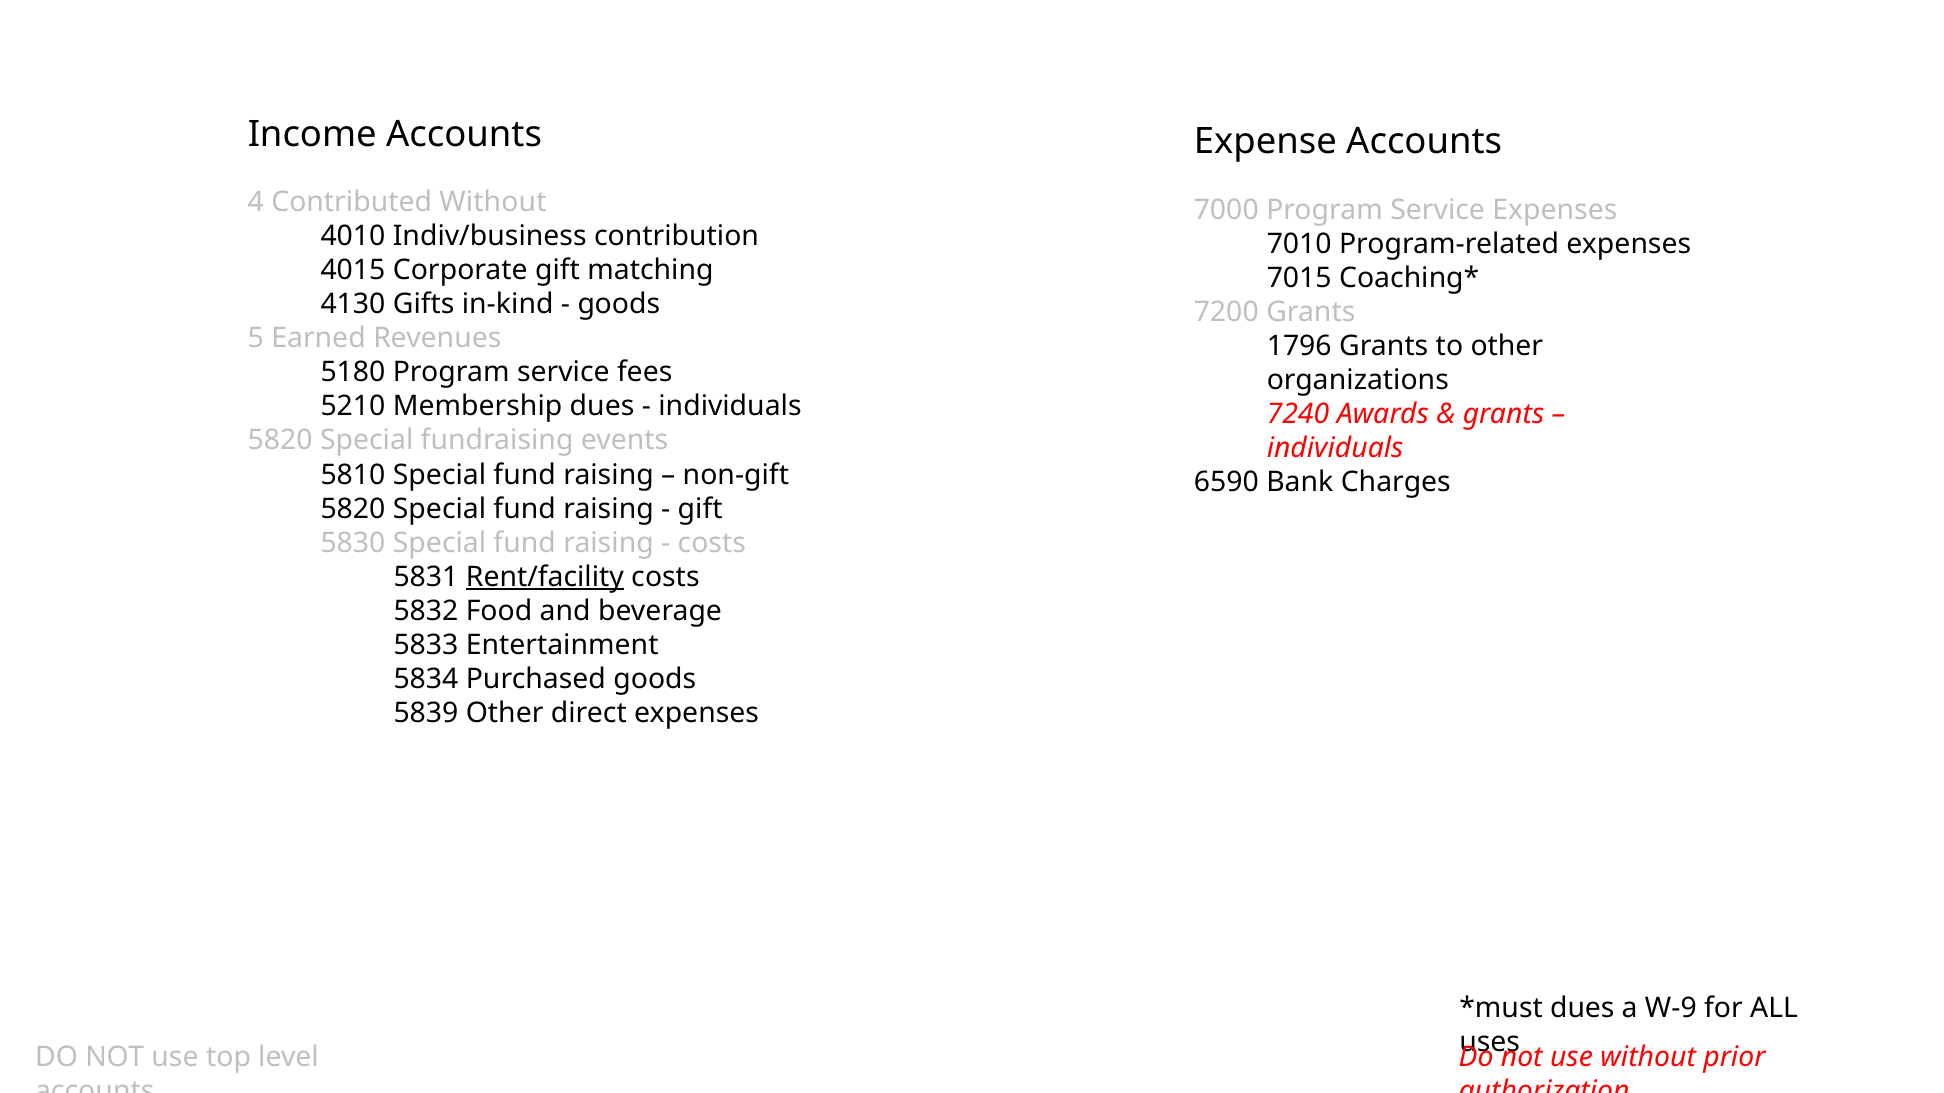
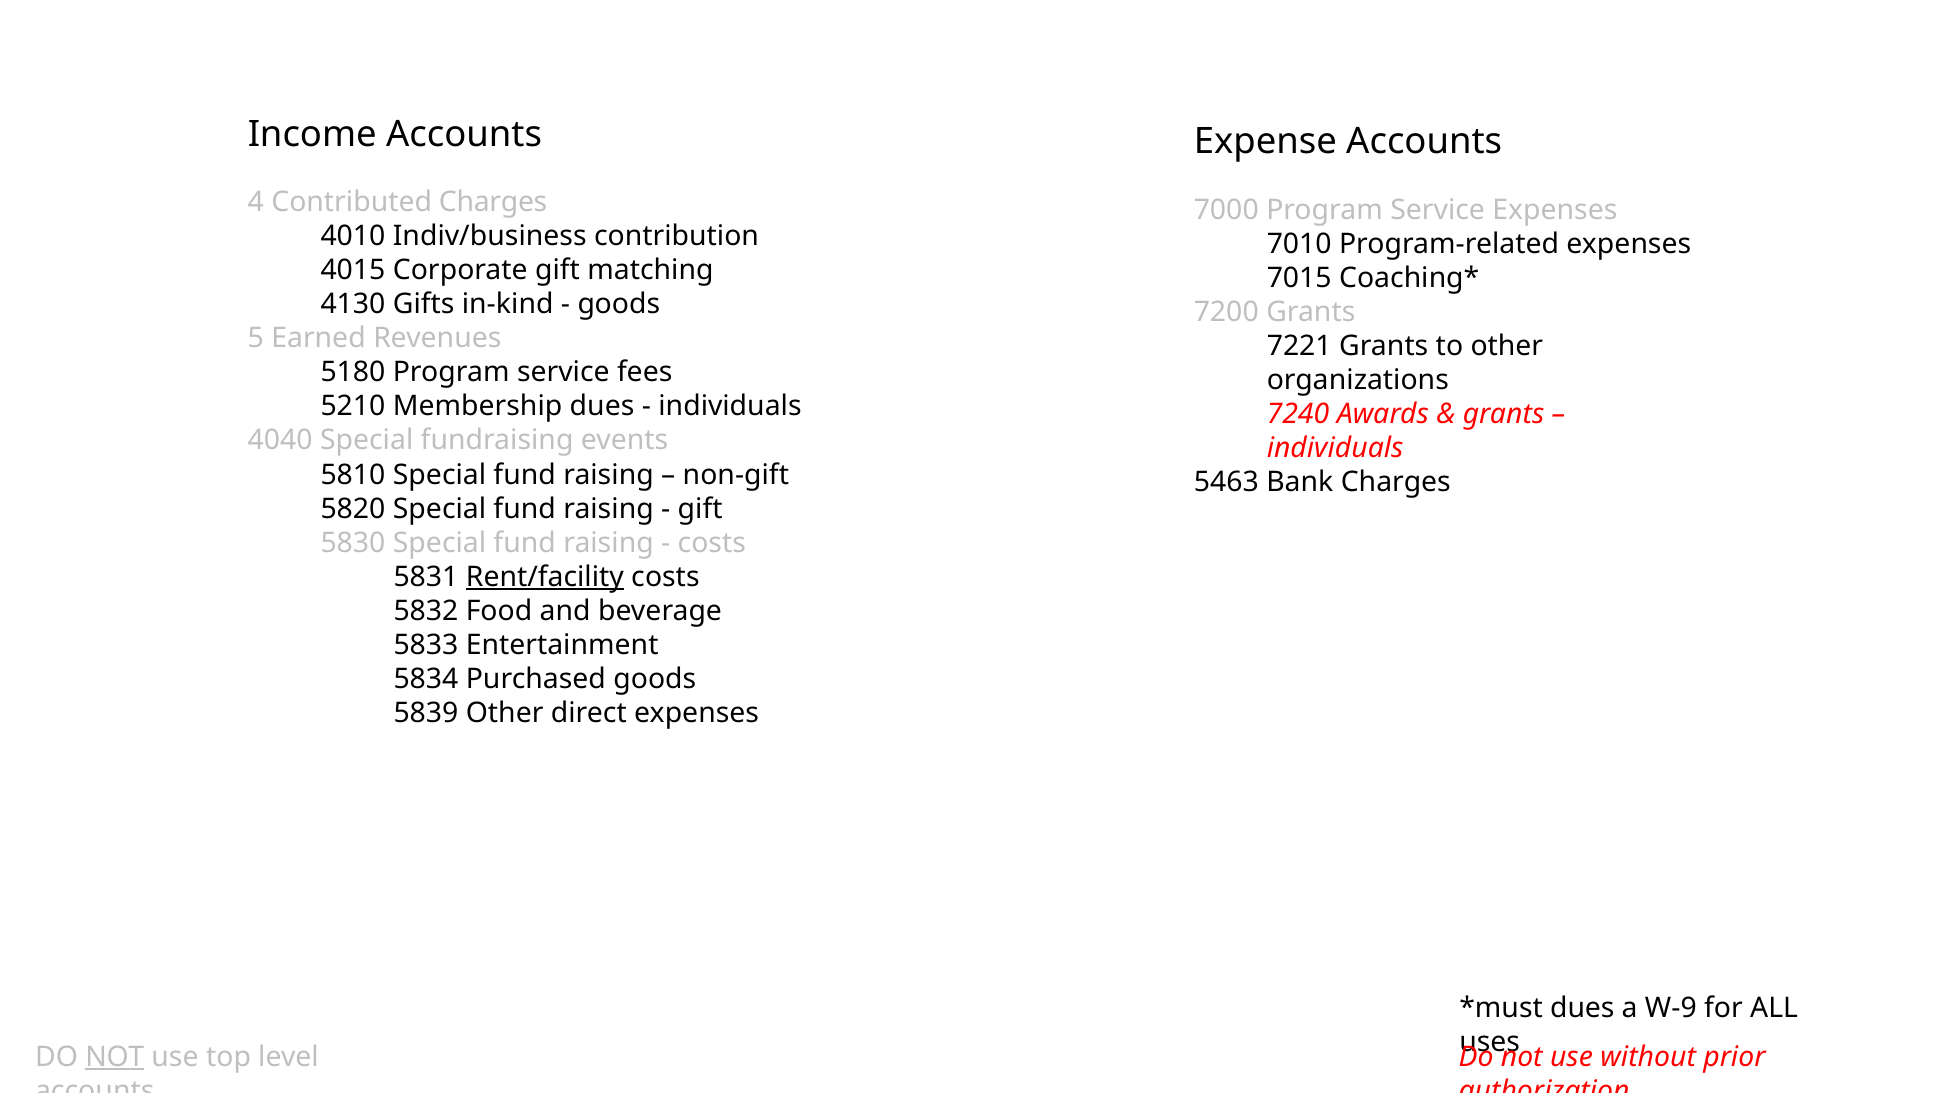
Contributed Without: Without -> Charges (493, 203)
1796: 1796 -> 7221 (1299, 346)
5820: 5820 -> 4040 (280, 441)
6590: 6590 -> 5463 (1226, 482)
NOT underline: none -> present (115, 1057)
